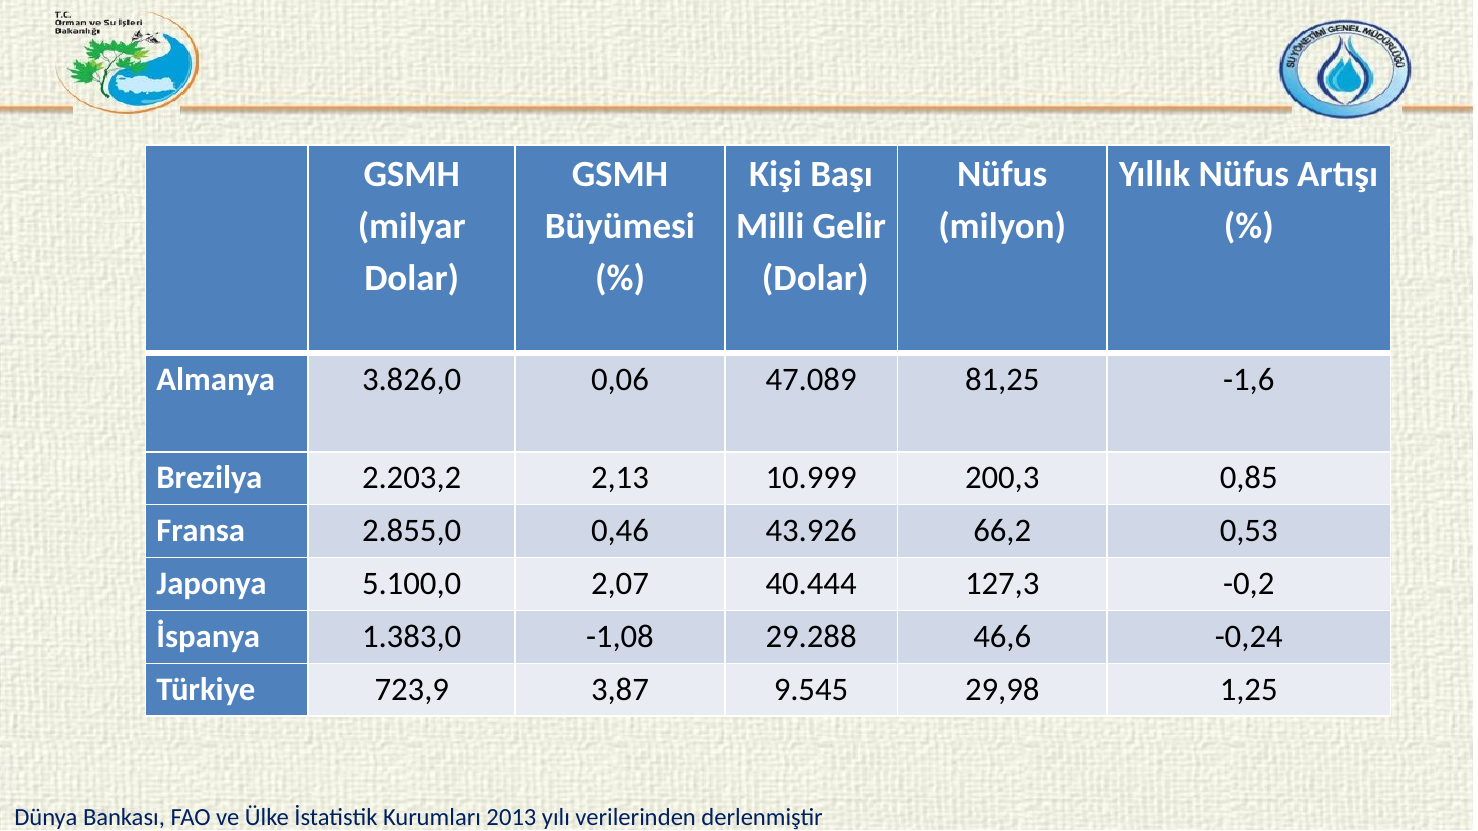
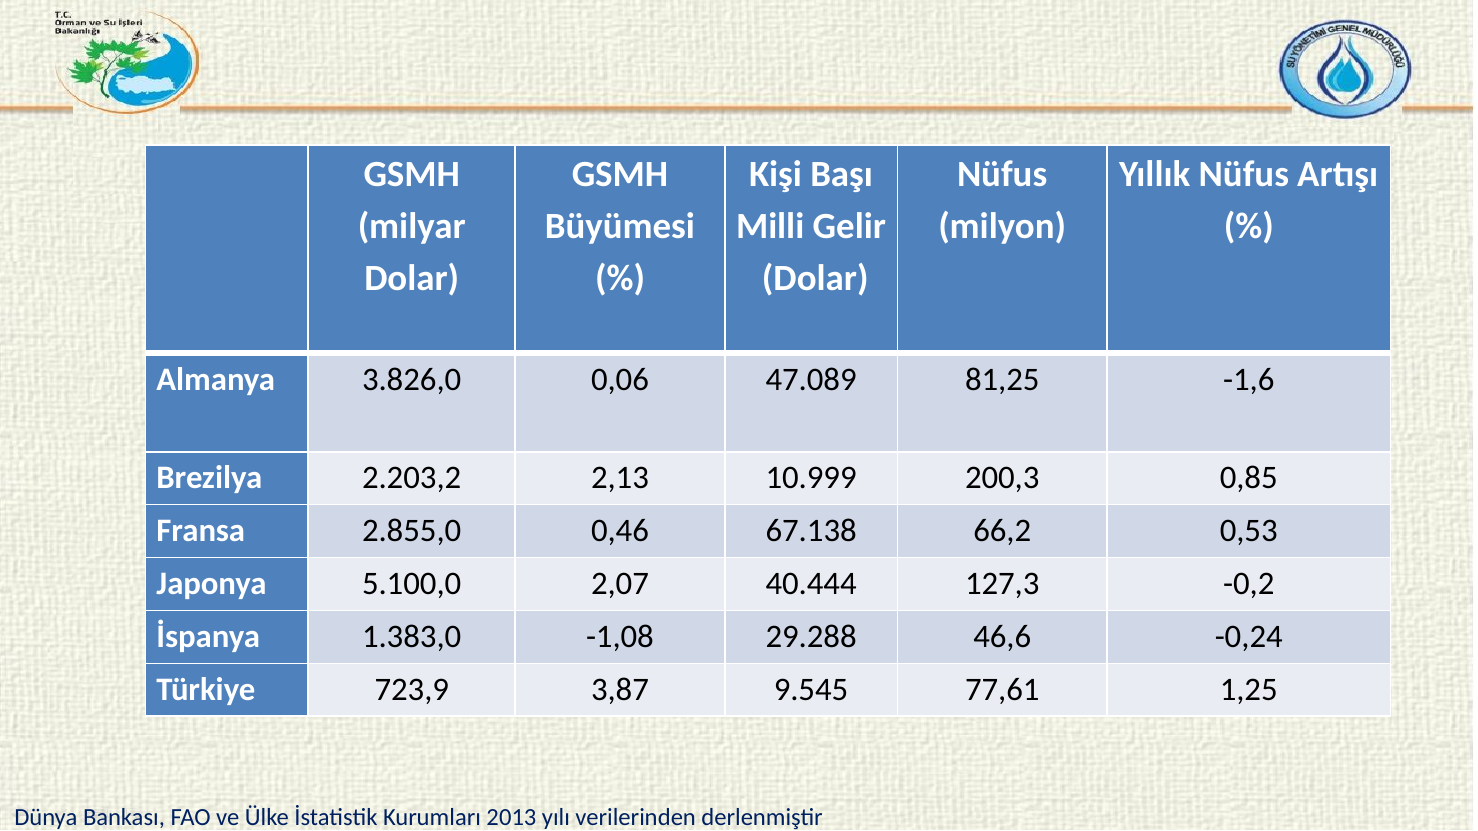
43.926: 43.926 -> 67.138 (811, 531)
29,98: 29,98 -> 77,61 (1002, 690)
